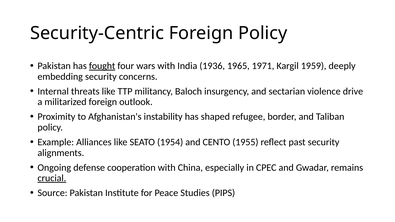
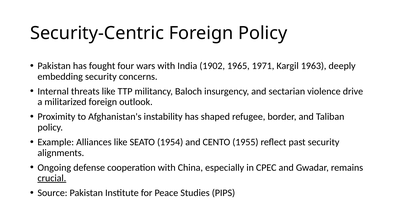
fought underline: present -> none (102, 66)
1936: 1936 -> 1902 (212, 66)
1959: 1959 -> 1963 (314, 66)
